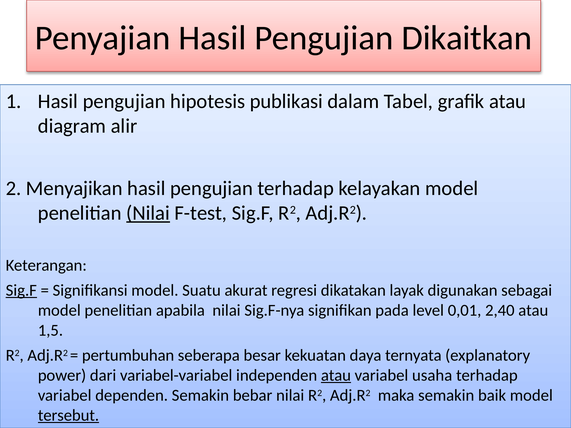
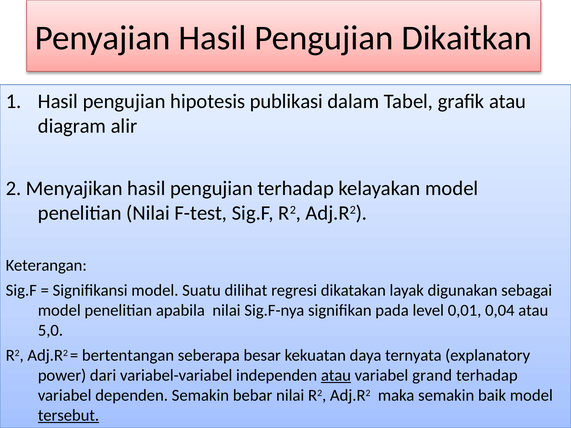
Nilai underline: present -> none (148, 213)
Sig.F underline: present -> none (21, 291)
akurat: akurat -> dilihat (246, 291)
2,40: 2,40 -> 0,04 (500, 311)
1,5: 1,5 -> 5,0 (50, 331)
pertumbuhan: pertumbuhan -> bertentangan (128, 356)
usaha: usaha -> grand (432, 376)
